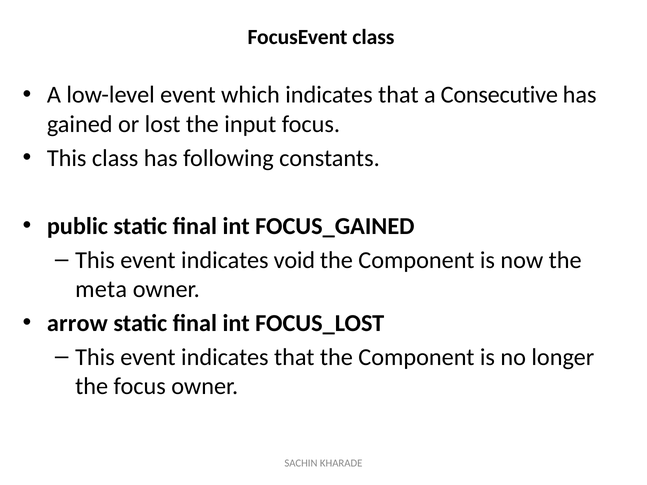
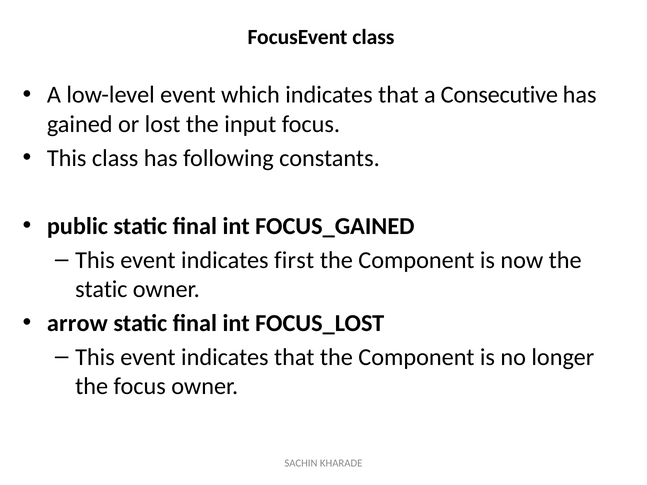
void: void -> first (294, 260)
meta: meta -> static (101, 289)
